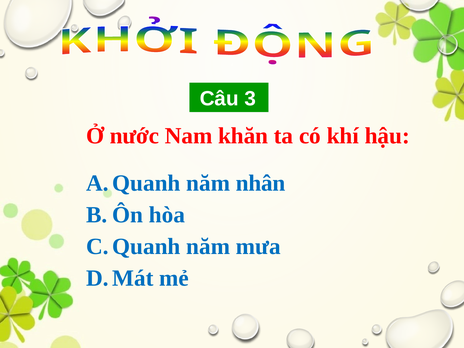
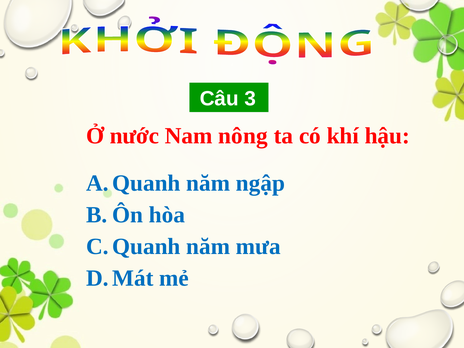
khăn: khăn -> nông (243, 136)
nhân: nhân -> ngập (260, 183)
